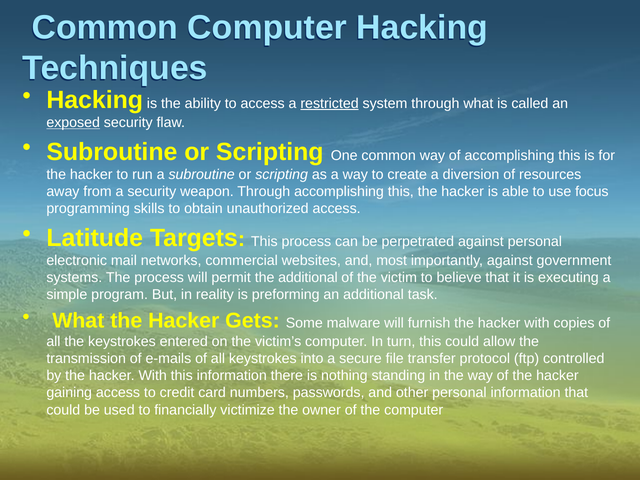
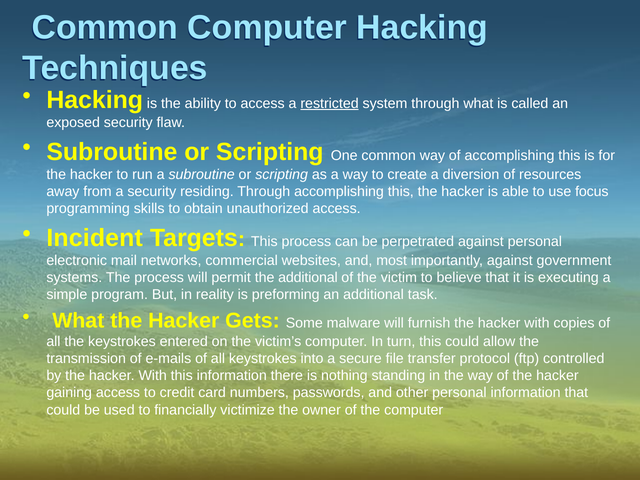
exposed underline: present -> none (73, 123)
weapon: weapon -> residing (207, 192)
Latitude: Latitude -> Incident (95, 238)
